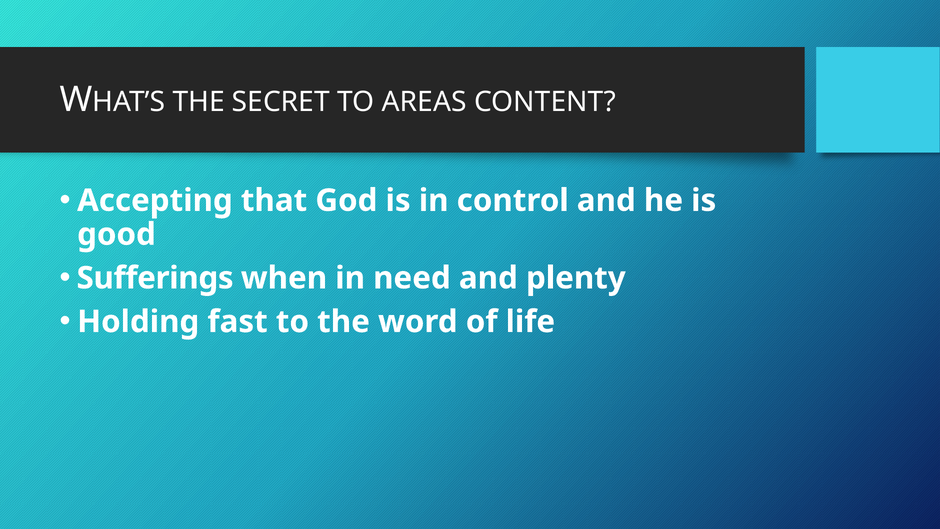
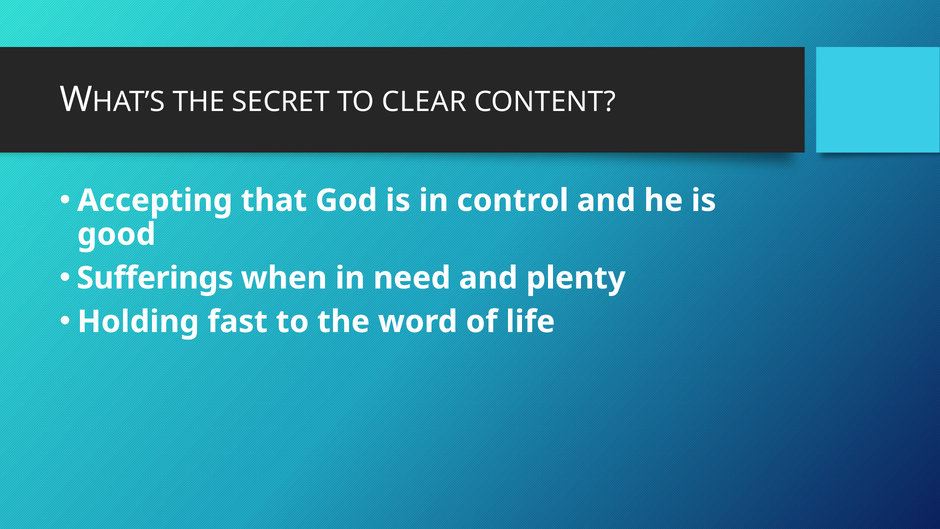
AREAS: AREAS -> CLEAR (424, 102)
